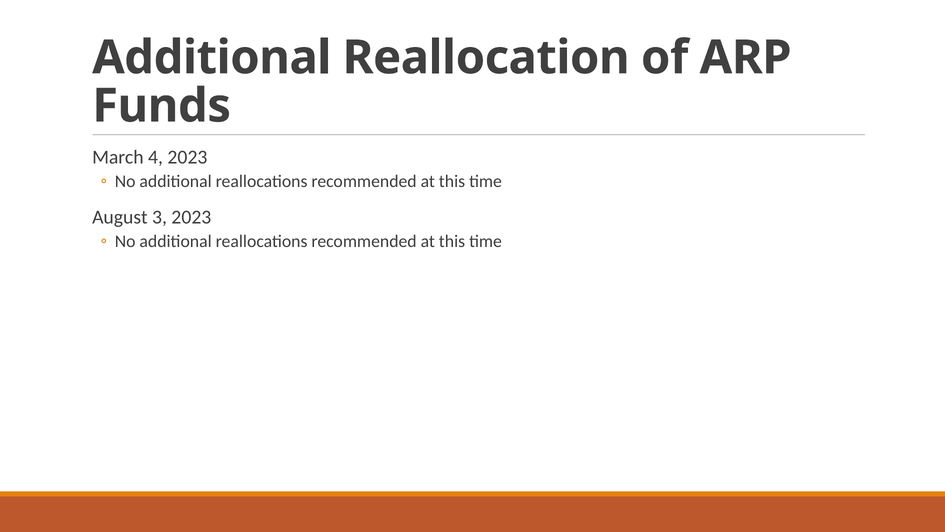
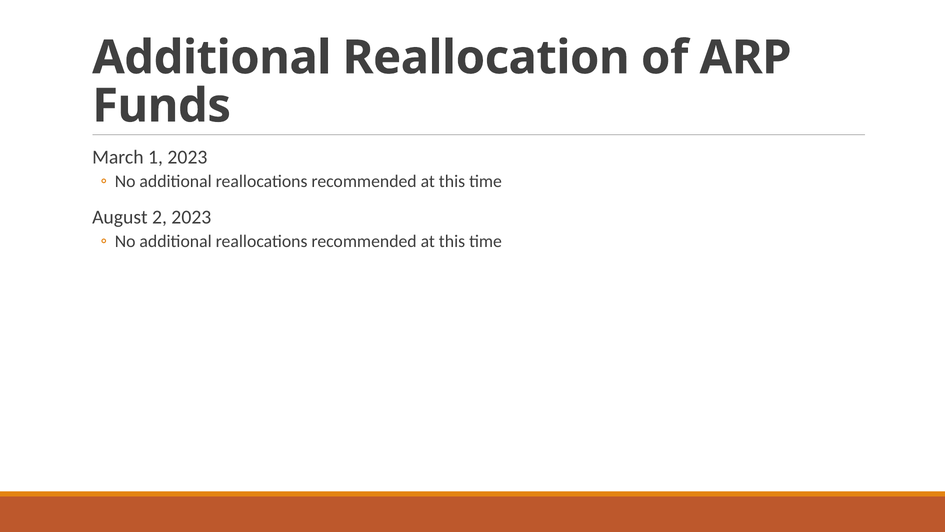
4: 4 -> 1 (156, 157)
3: 3 -> 2 (159, 217)
